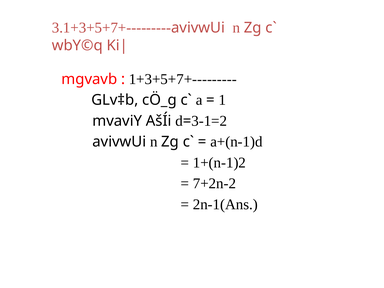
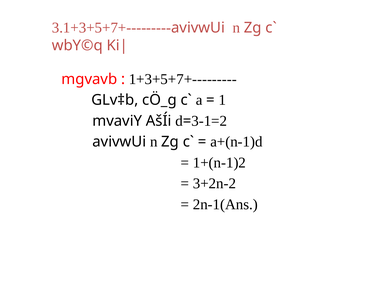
7+2n-2: 7+2n-2 -> 3+2n-2 (214, 183)
